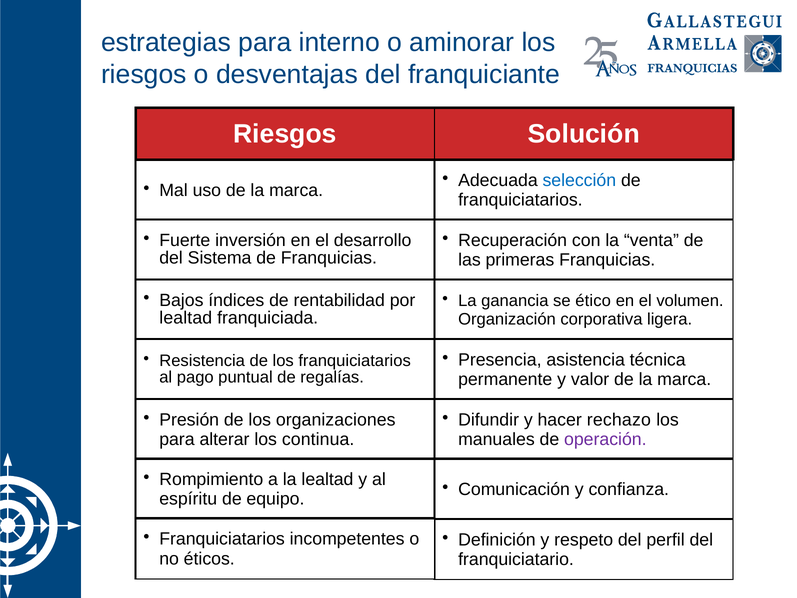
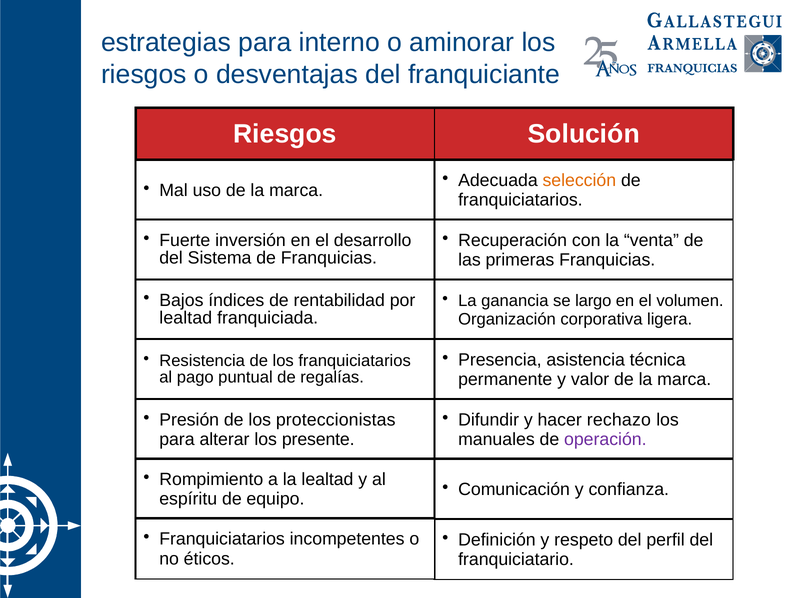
selección colour: blue -> orange (579, 180)
ético: ético -> largo (593, 301)
organizaciones: organizaciones -> proteccionistas (336, 419)
continua: continua -> presente (318, 439)
